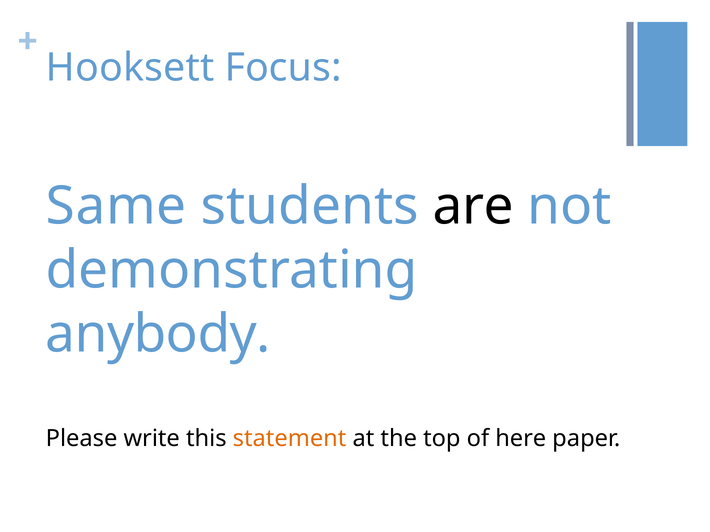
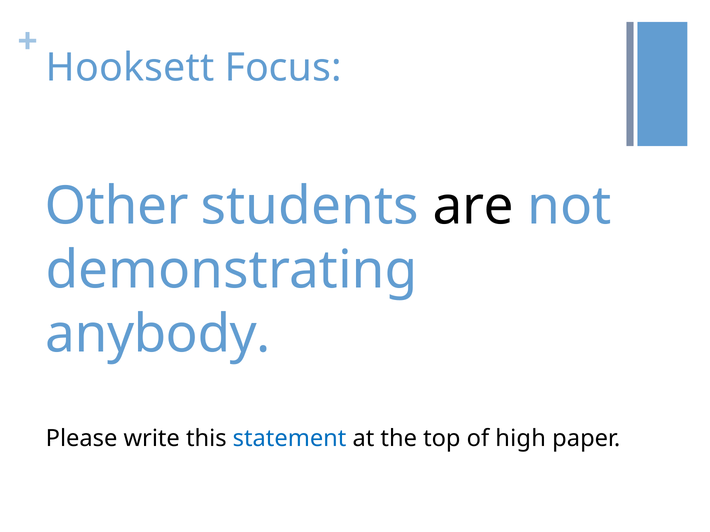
Same: Same -> Other (117, 207)
statement colour: orange -> blue (290, 439)
here: here -> high (521, 439)
